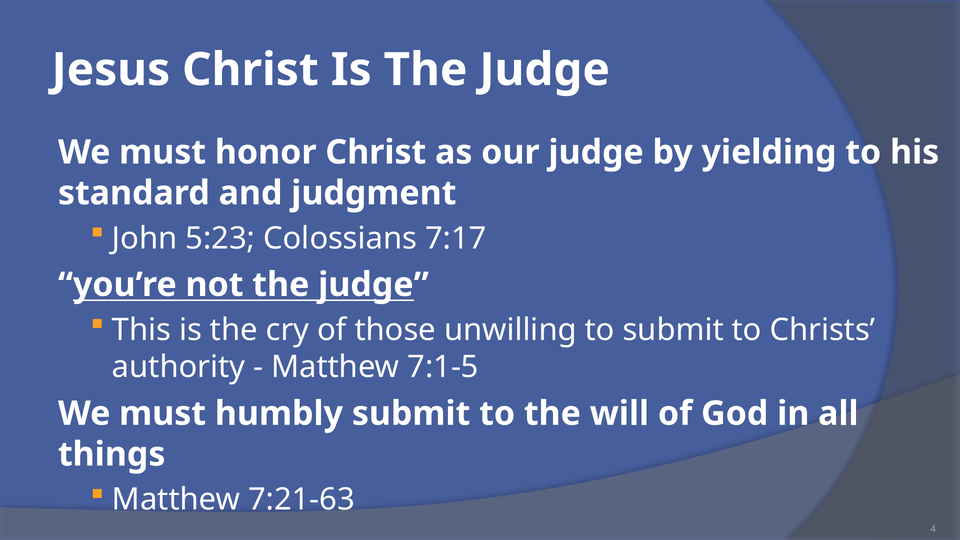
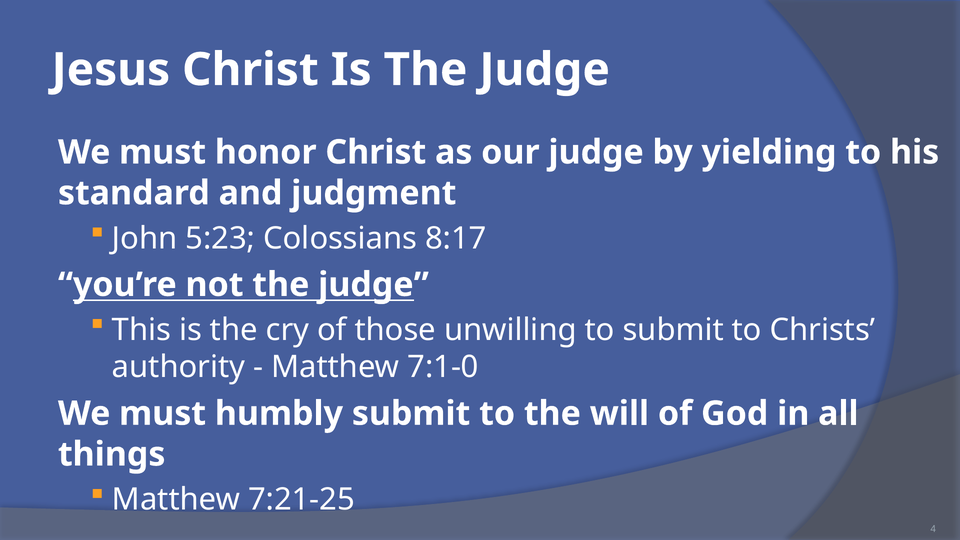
7:17: 7:17 -> 8:17 (456, 238)
7:1-5: 7:1-5 -> 7:1-0 (443, 367)
7:21-63: 7:21-63 -> 7:21-25 (301, 500)
